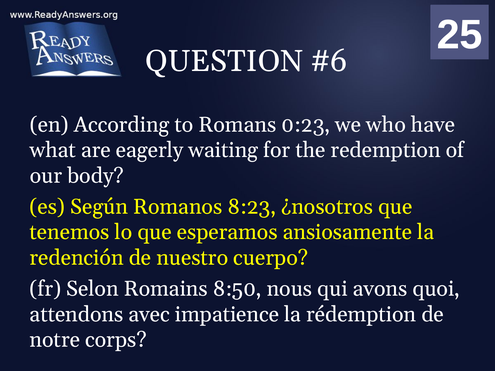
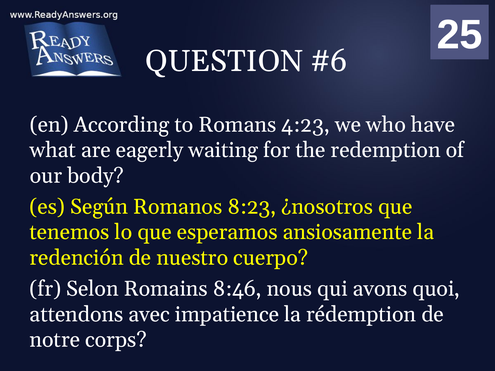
0:23: 0:23 -> 4:23 (306, 125)
8:50: 8:50 -> 8:46 (237, 289)
